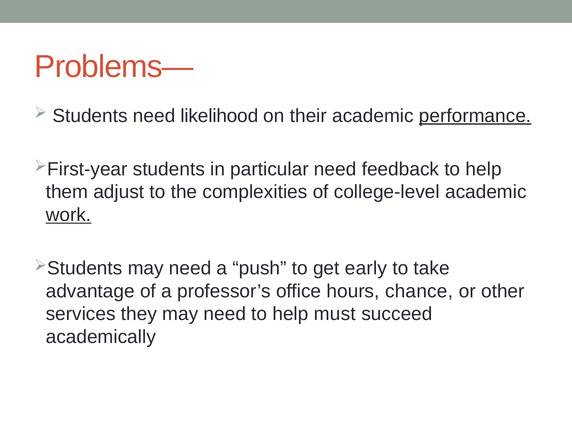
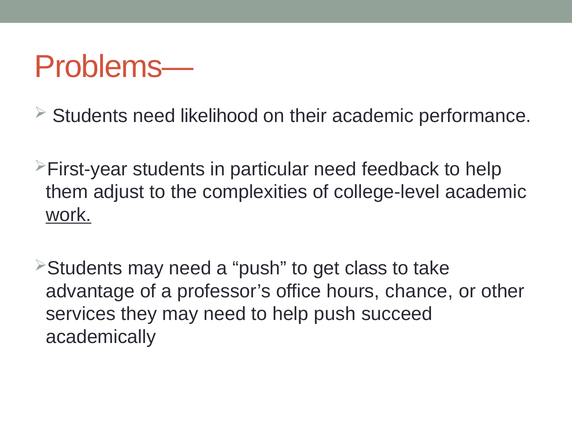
performance underline: present -> none (475, 116)
early: early -> class (366, 268)
help must: must -> push (335, 314)
